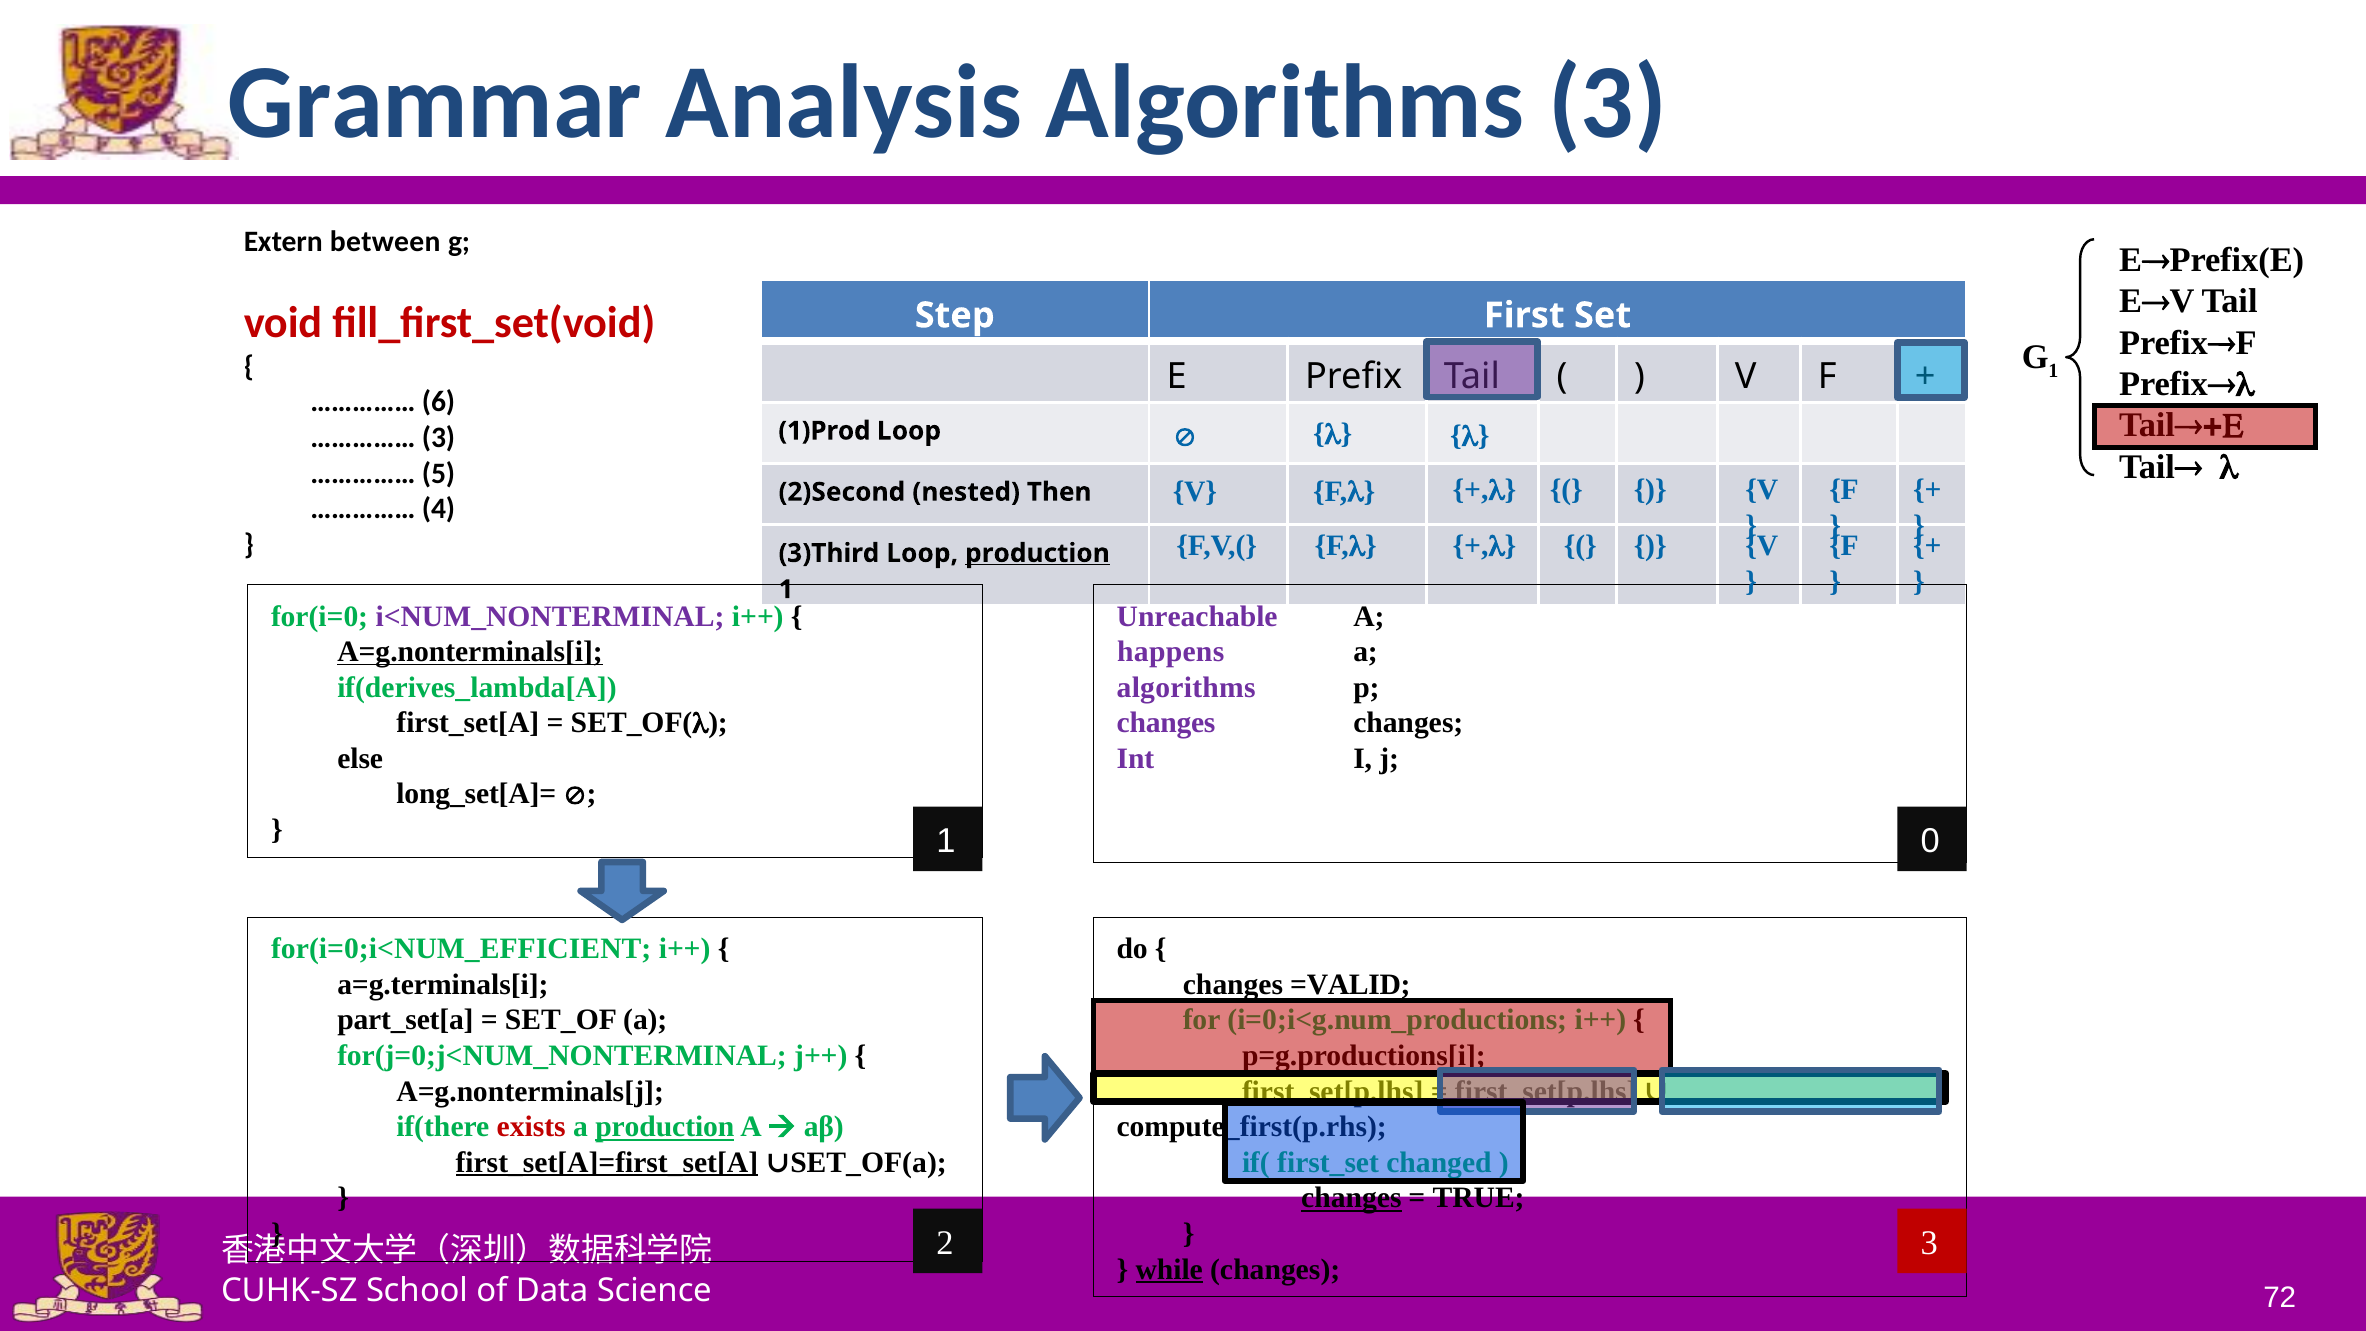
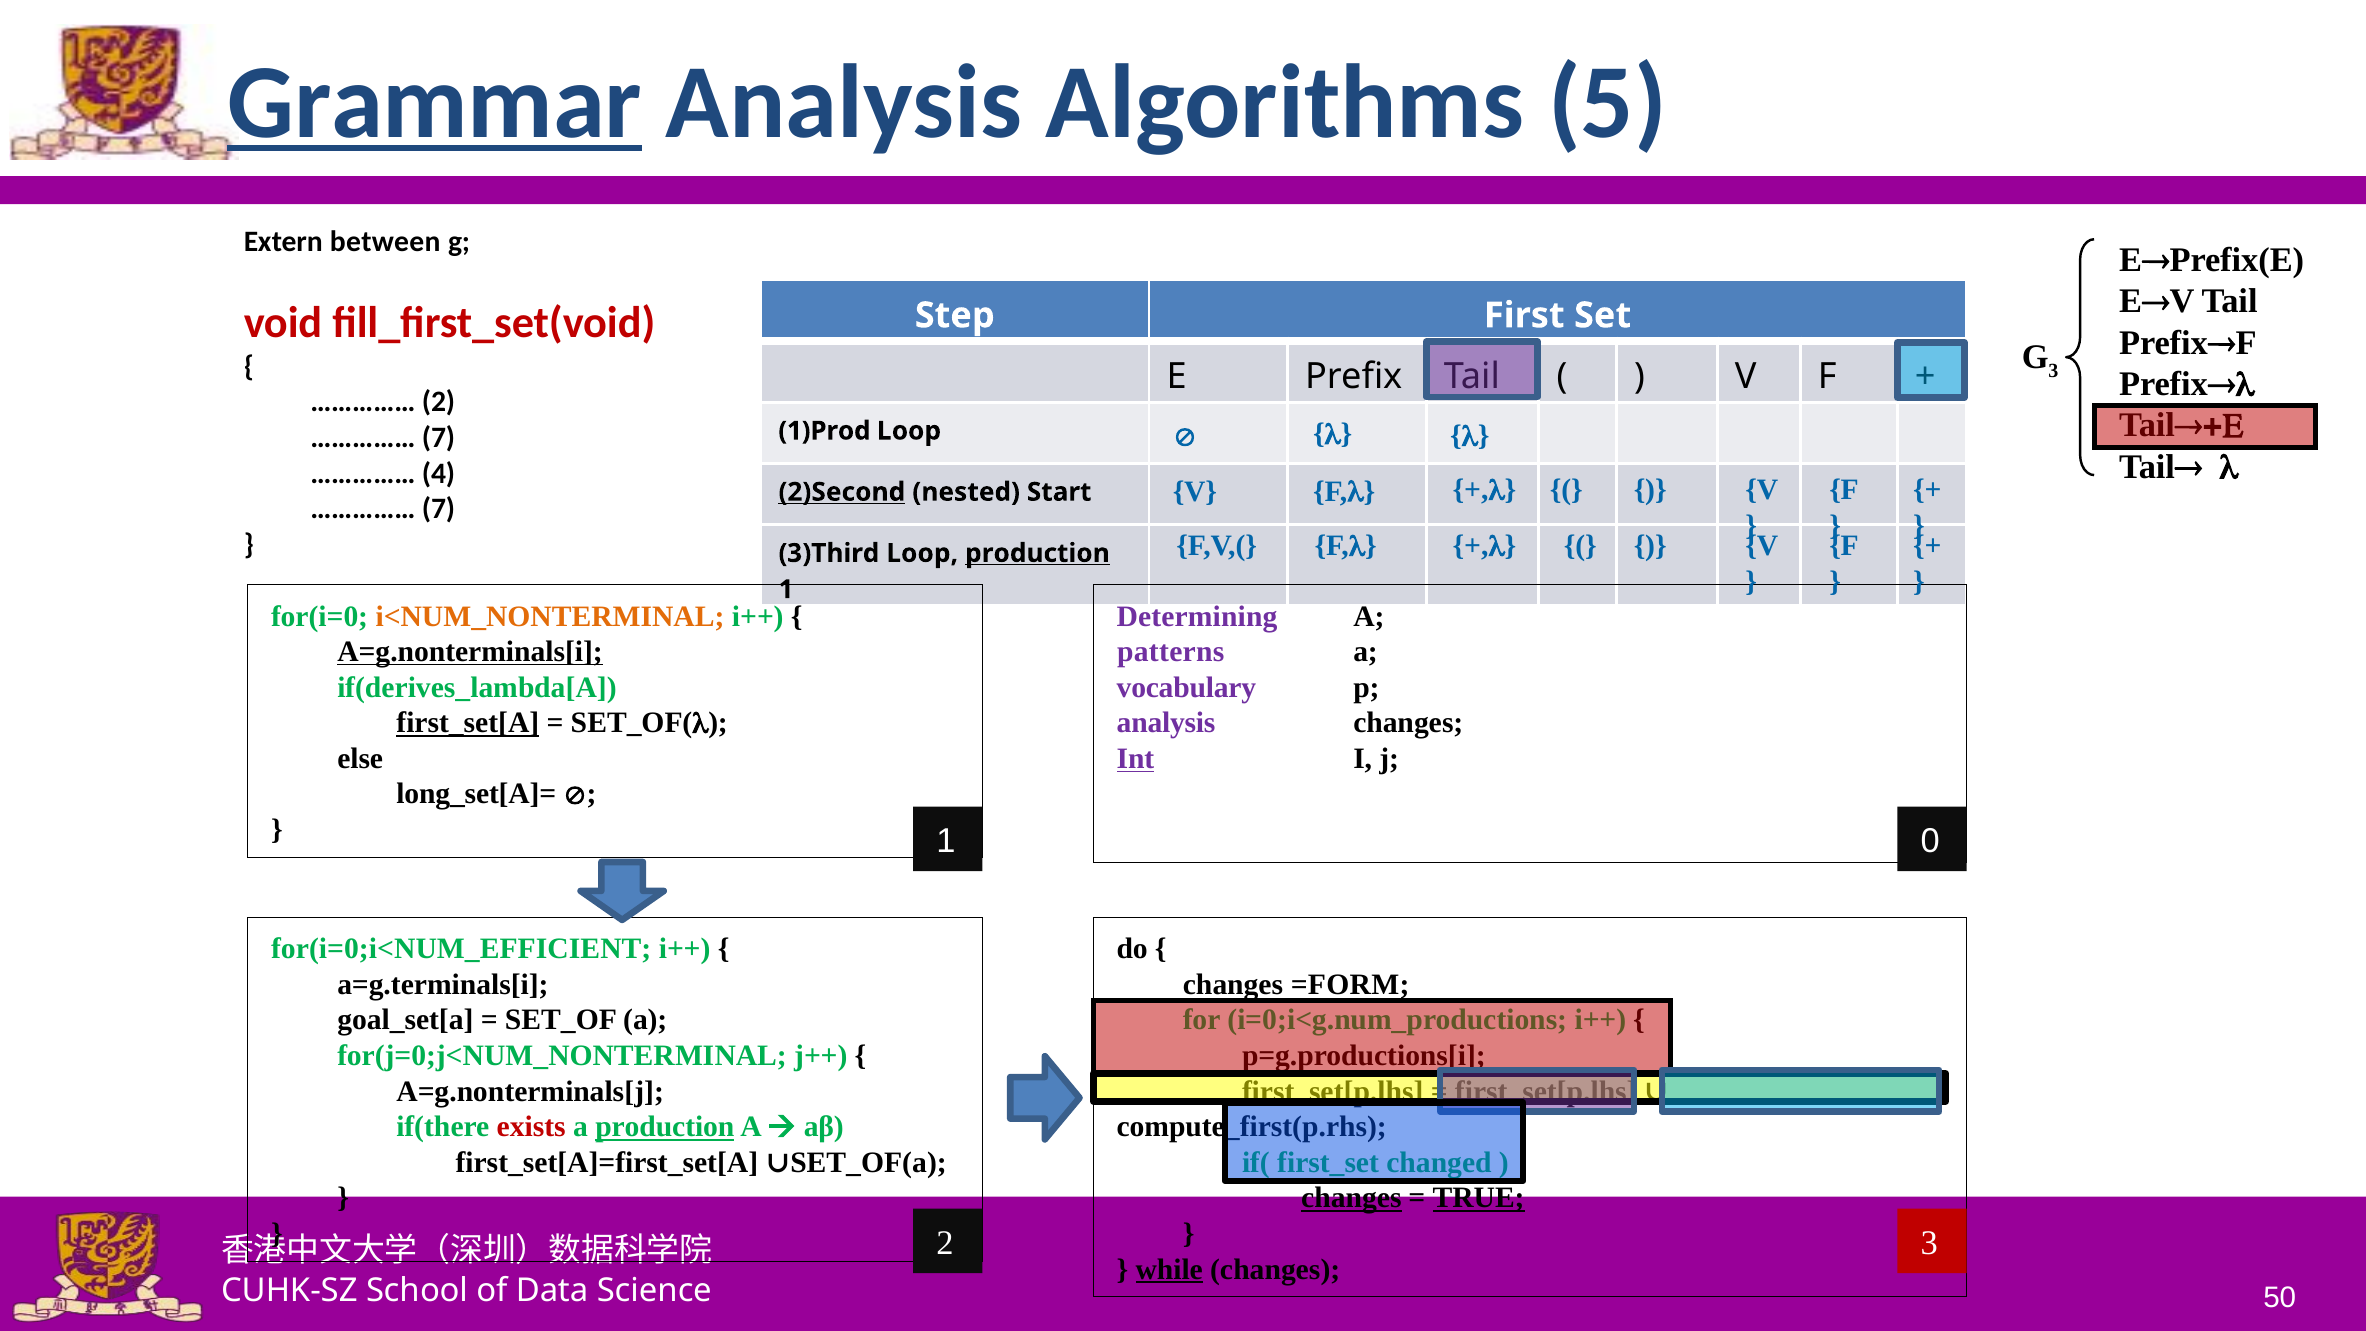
Grammar underline: none -> present (435, 103)
Algorithms 3: 3 -> 5 (1607, 103)
G 1: 1 -> 3 (2053, 371)
6: 6 -> 2 (439, 402)
3: 3 -> 7 (439, 438)
5: 5 -> 4 (439, 473)
2)Second underline: none -> present (842, 492)
Then: Then -> Start (1059, 492)
4: 4 -> 7 (439, 509)
i<NUM_NONTERMINAL colour: purple -> orange (550, 616)
Unreachable: Unreachable -> Determining (1197, 616)
happens: happens -> patterns (1171, 652)
algorithms: algorithms -> vocabulary (1186, 687)
first_set[A underline: none -> present (468, 723)
changes: changes -> analysis (1166, 723)
Int underline: none -> present (1135, 759)
=VALID: =VALID -> =FORM (1350, 985)
part_set[a: part_set[a -> goal_set[a (405, 1020)
first_set[A]=first_set[A underline: present -> none (607, 1162)
TRUE underline: none -> present (1479, 1198)
72: 72 -> 50 (2280, 1298)
